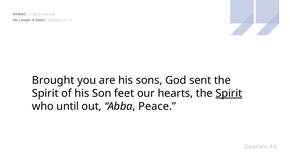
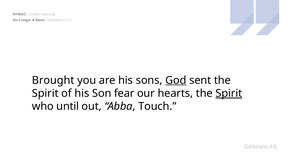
God underline: none -> present (176, 80)
feet: feet -> fear (124, 93)
Peace: Peace -> Touch (157, 106)
